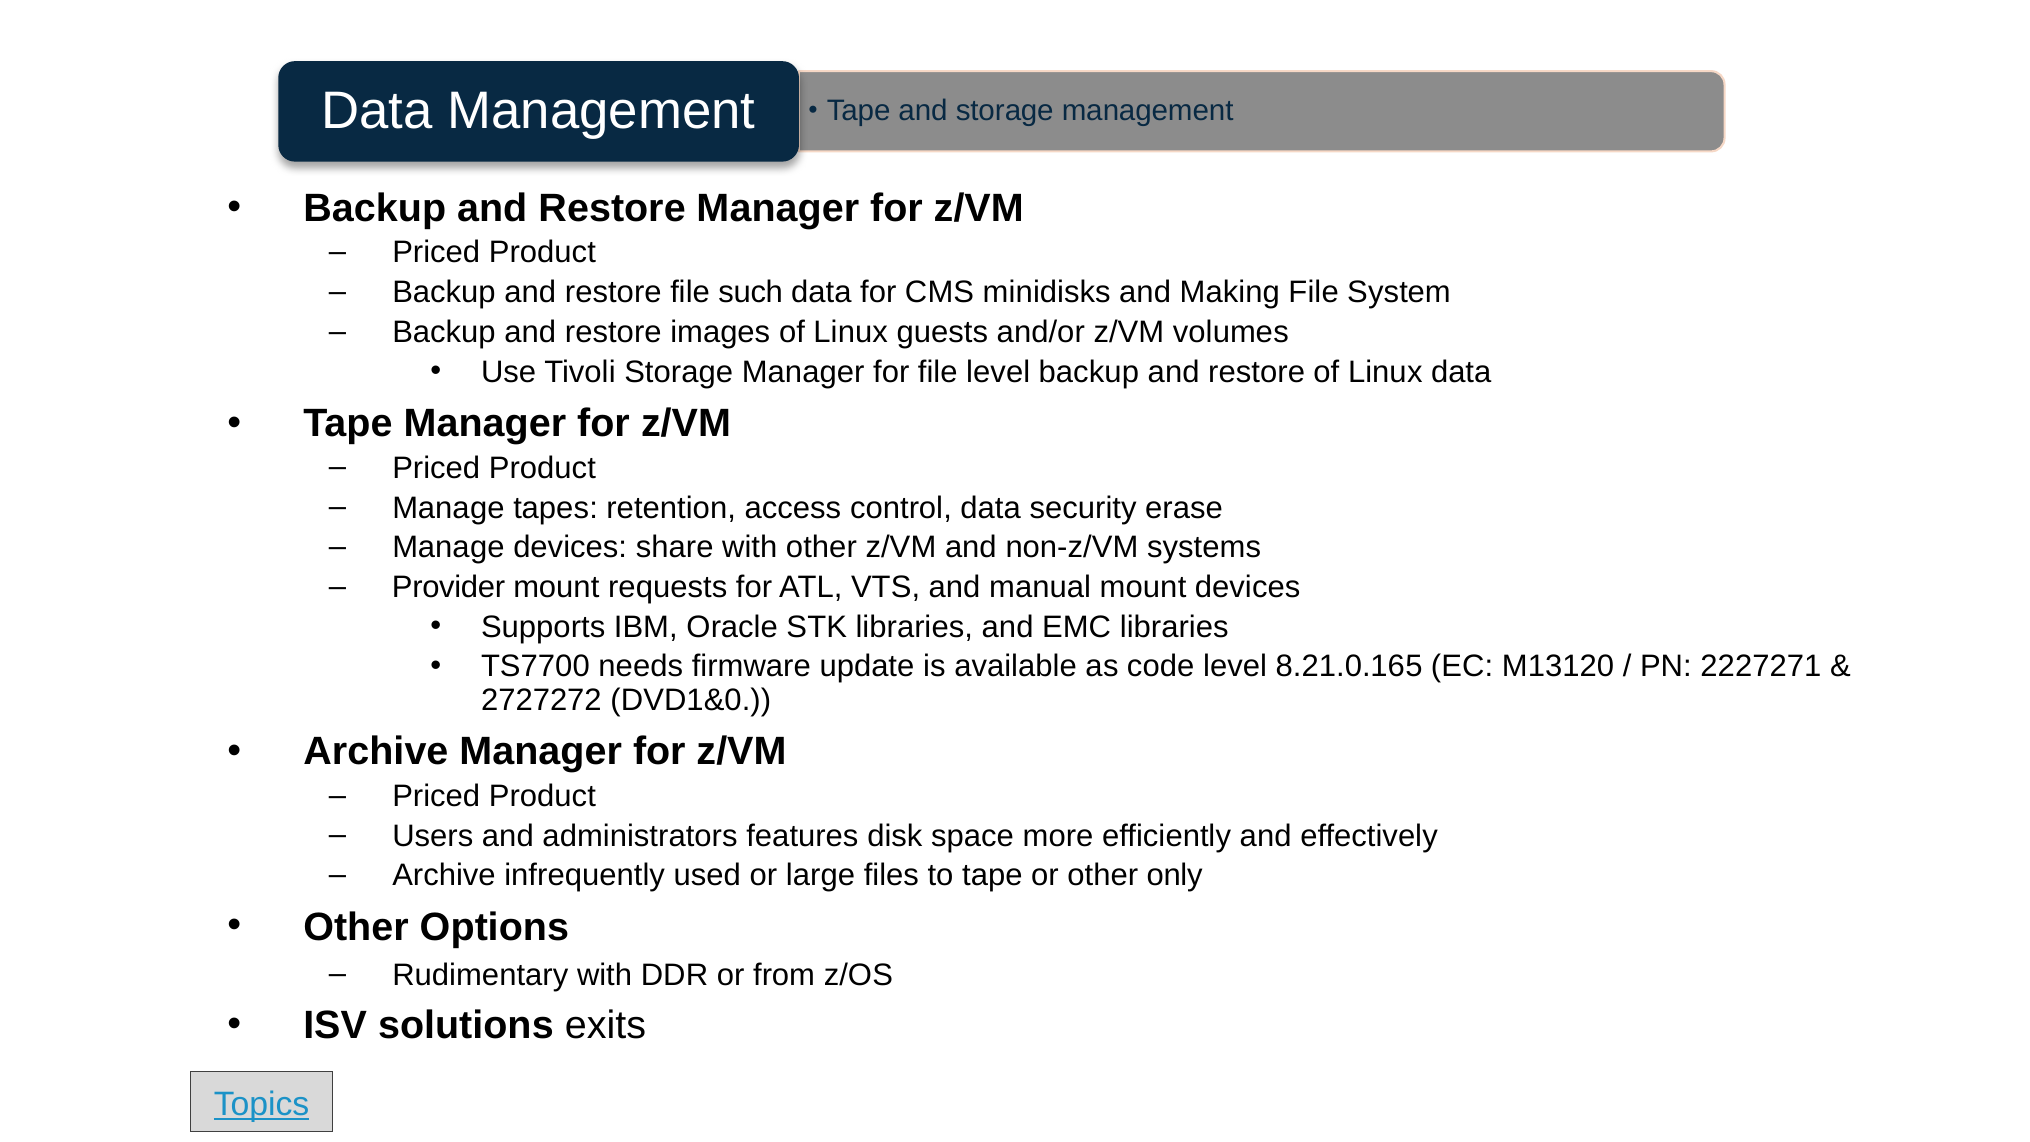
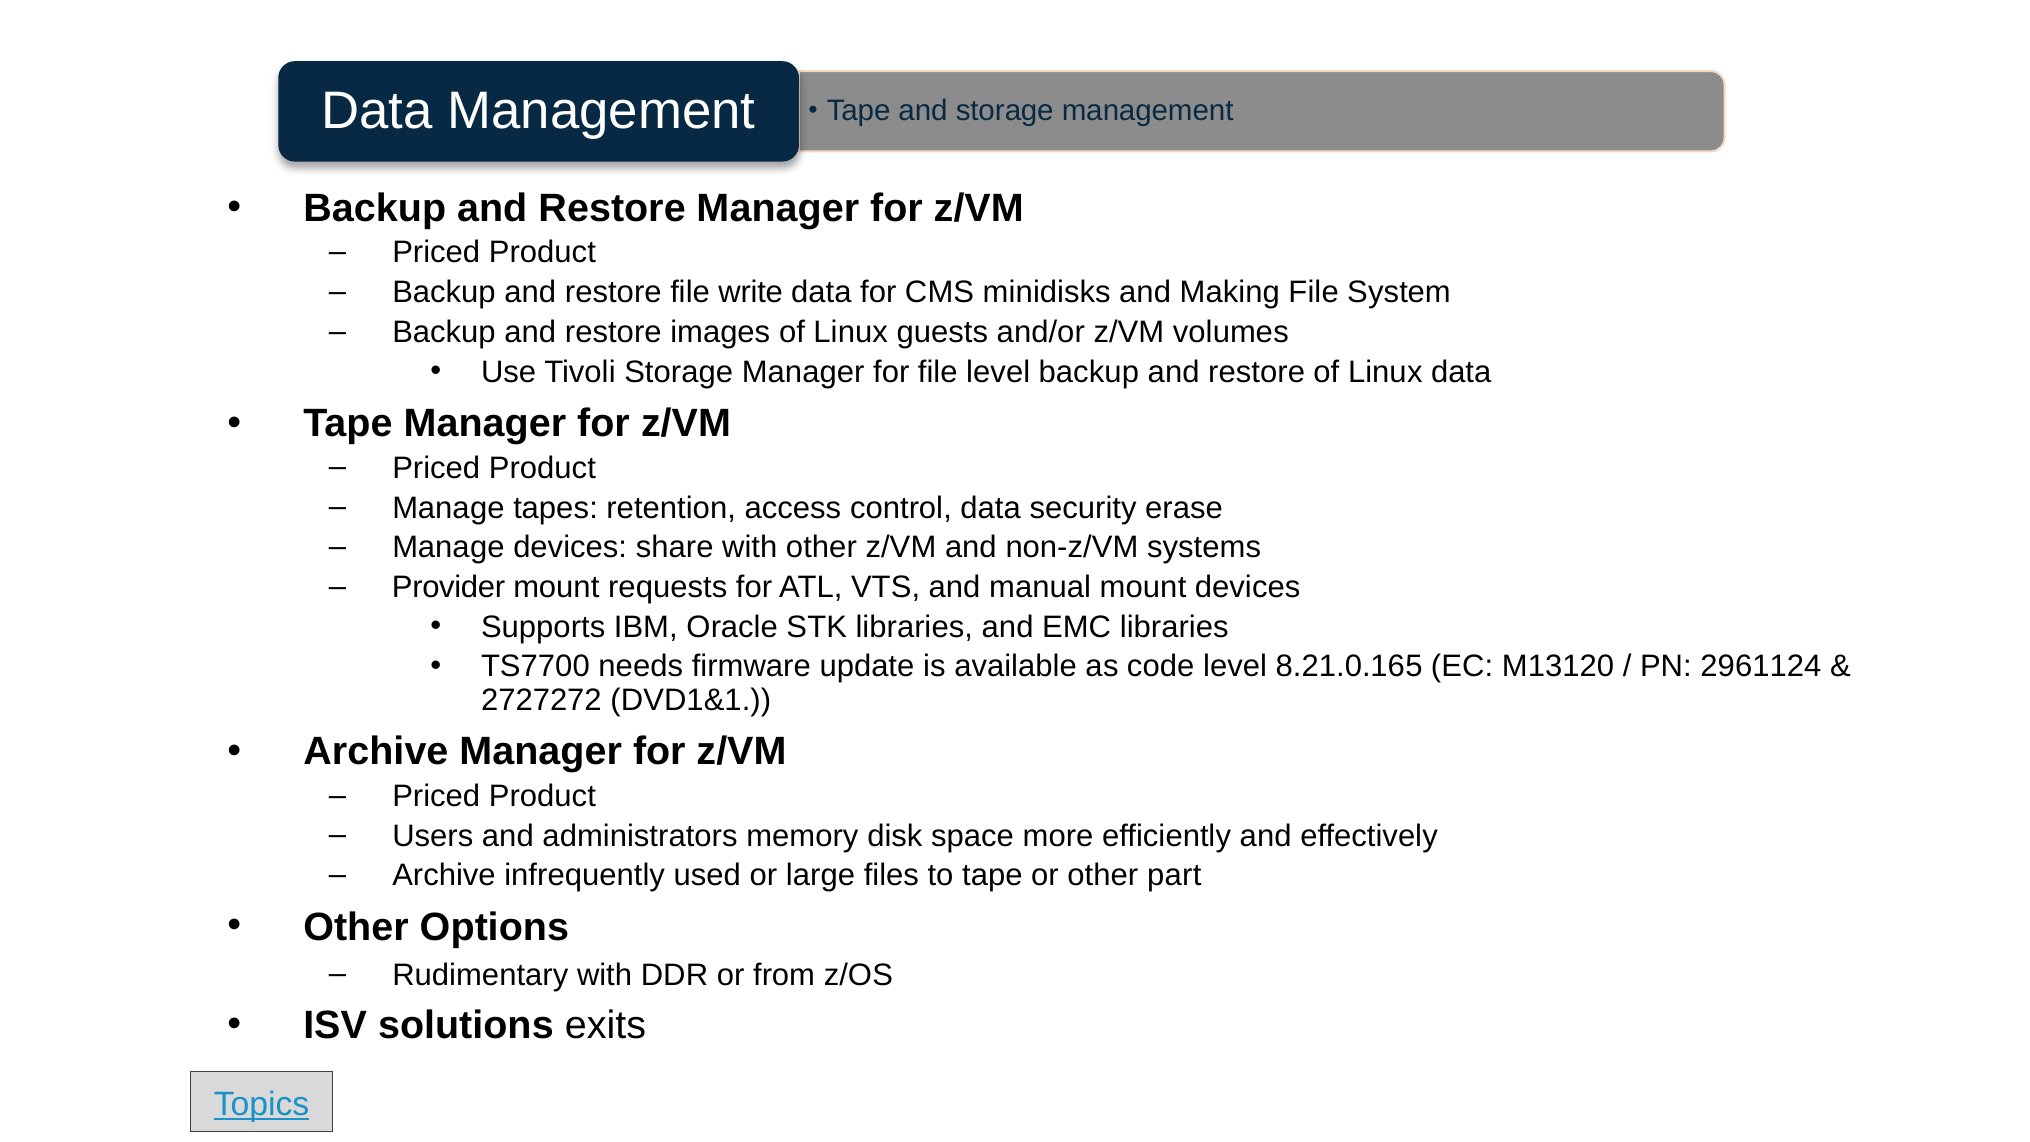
such: such -> write (751, 292)
2227271: 2227271 -> 2961124 (1761, 667)
DVD1&0: DVD1&0 -> DVD1&1 (691, 700)
features: features -> memory (802, 836)
only: only -> part (1174, 876)
